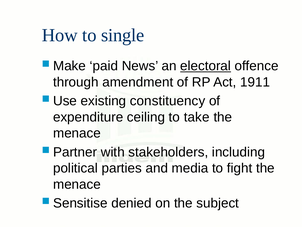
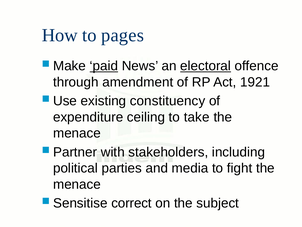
single: single -> pages (123, 35)
paid underline: none -> present (104, 66)
1911: 1911 -> 1921 (255, 82)
denied: denied -> correct (131, 203)
